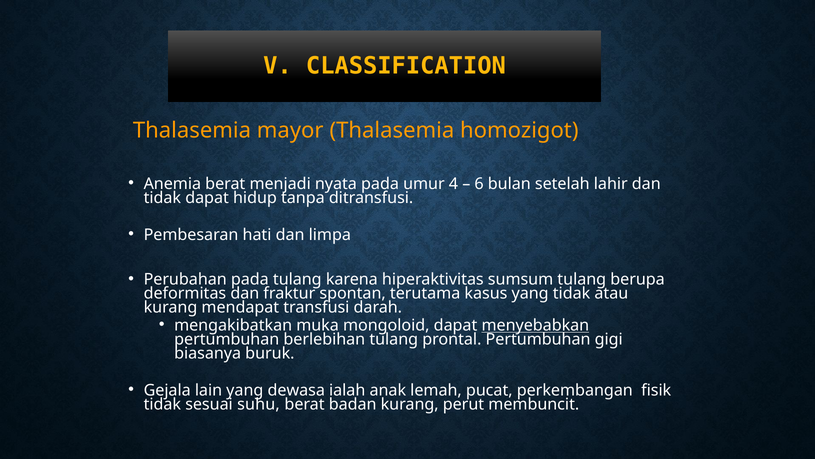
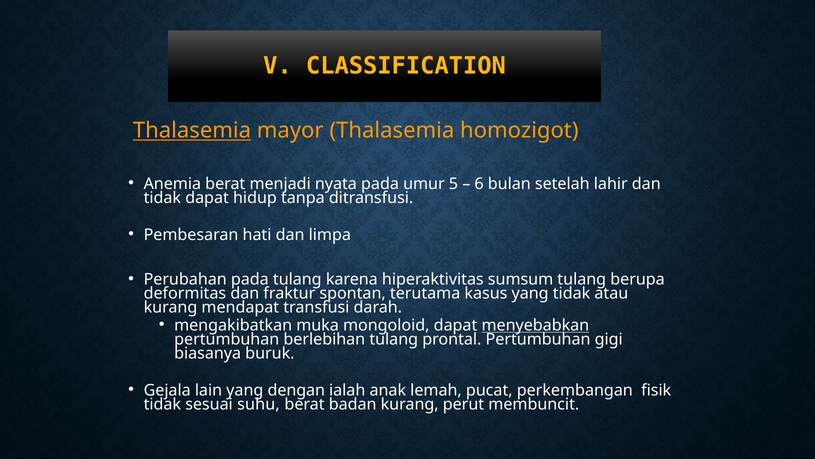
Thalasemia underline: none -> present (192, 130)
4: 4 -> 5 (453, 184)
dewasa: dewasa -> dengan (296, 390)
